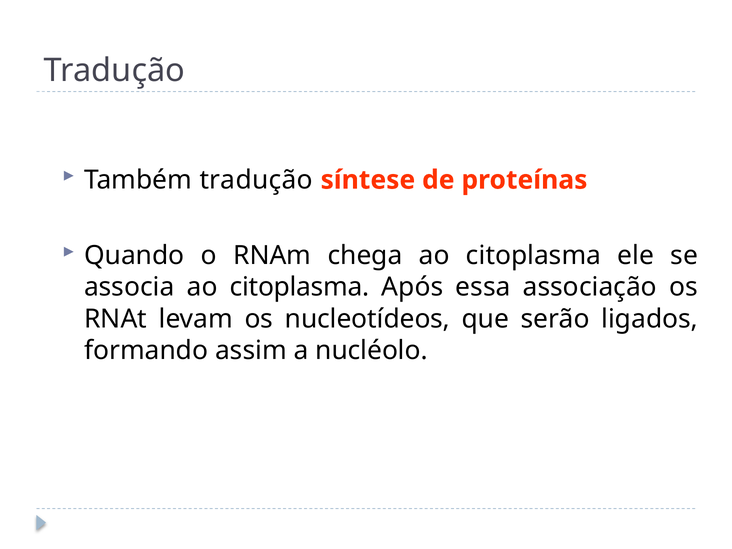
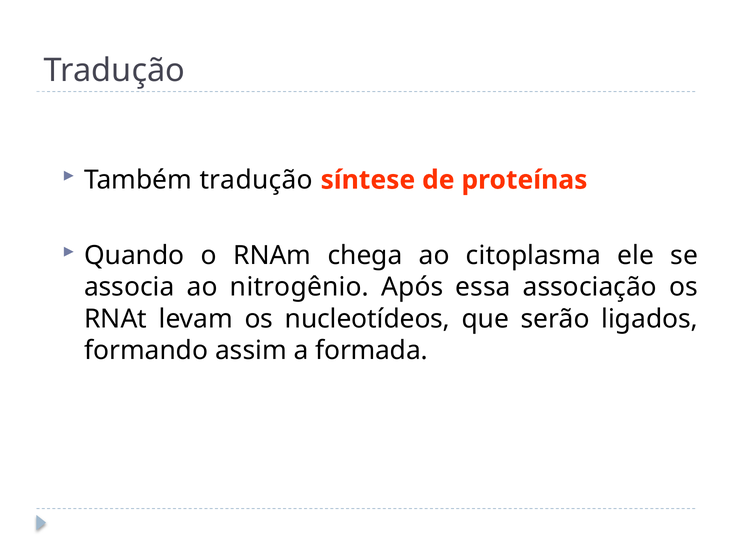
associa ao citoplasma: citoplasma -> nitrogênio (299, 287)
nucléolo: nucléolo -> formada (372, 351)
